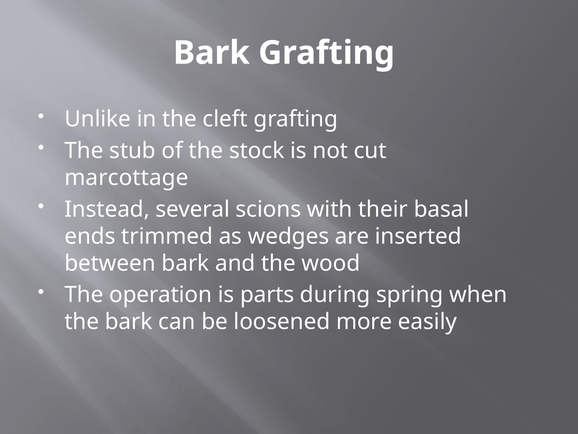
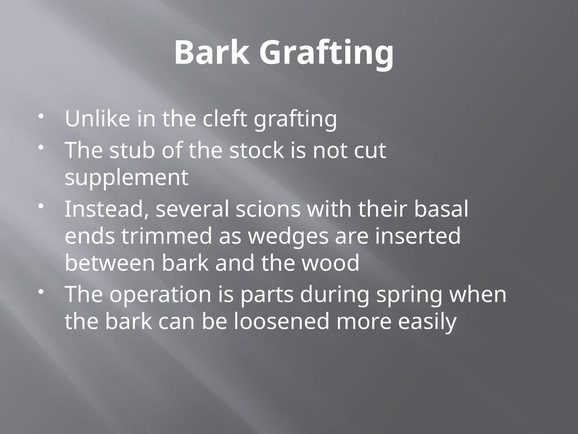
marcottage: marcottage -> supplement (127, 178)
